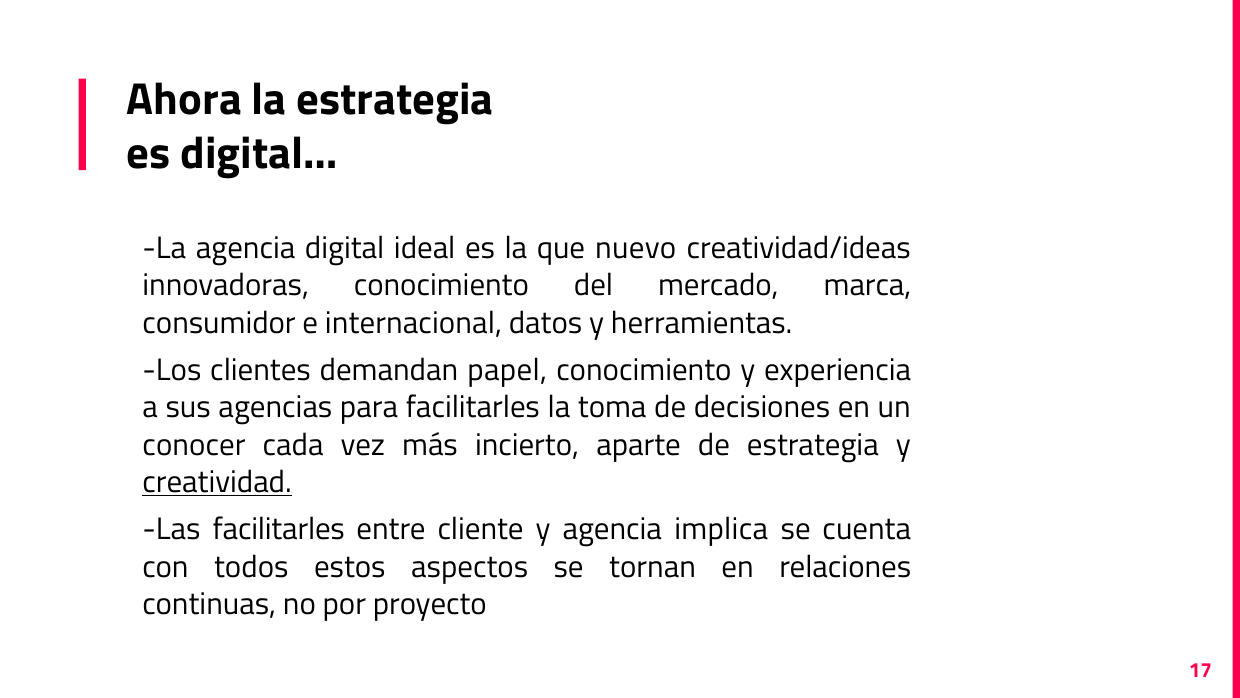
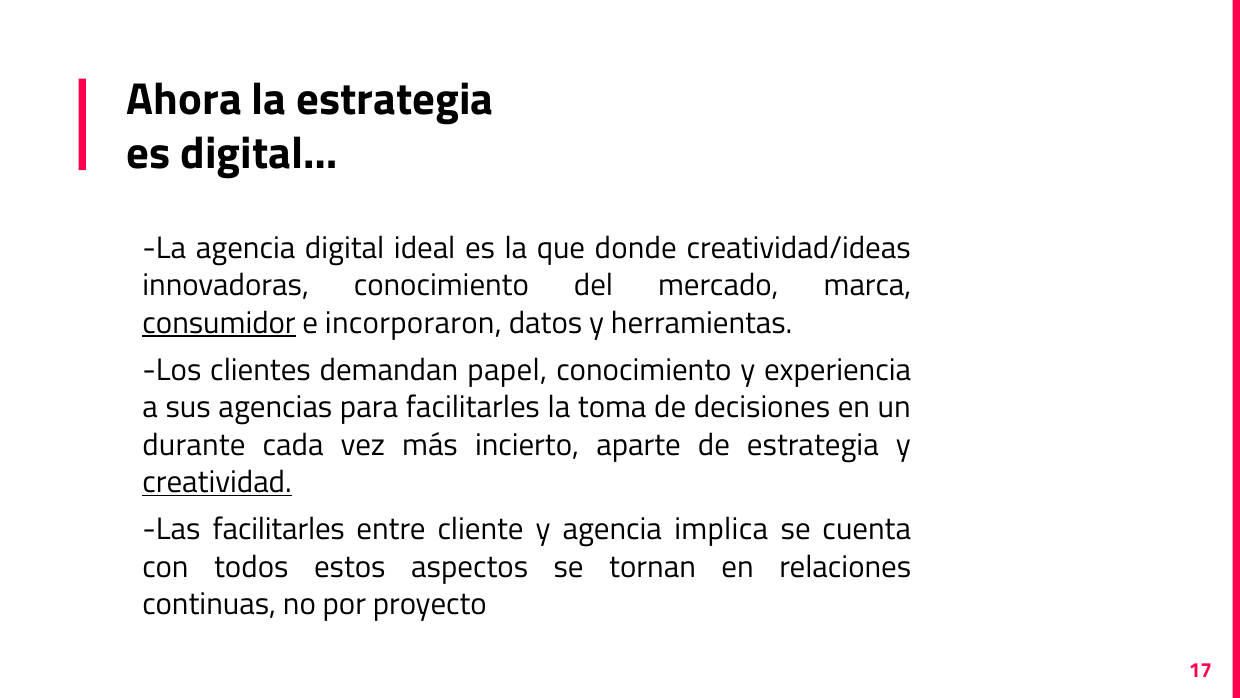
nuevo: nuevo -> donde (636, 248)
consumidor underline: none -> present (219, 323)
internacional: internacional -> incorporaron (413, 323)
conocer: conocer -> durante (194, 445)
